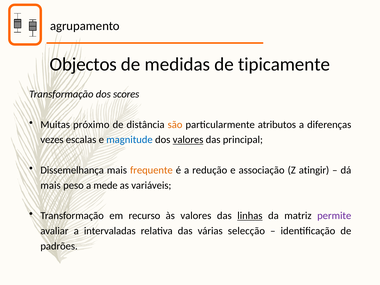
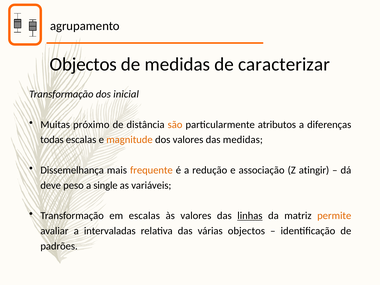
tipicamente: tipicamente -> caracterizar (284, 64)
scores: scores -> inicial (126, 94)
vezes: vezes -> todas (52, 140)
magnitude colour: blue -> orange (129, 140)
valores underline: present -> none (188, 140)
das principal: principal -> medidas (243, 140)
mais: mais -> deve (51, 185)
mede: mede -> single (106, 185)
em recurso: recurso -> escalas (144, 216)
permite colour: purple -> orange (334, 216)
várias selecção: selecção -> objectos (246, 231)
